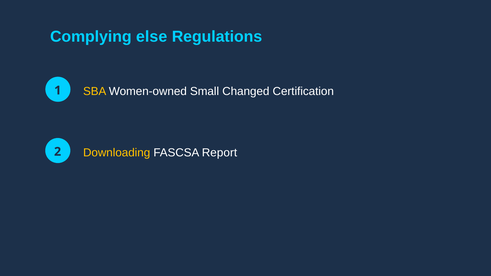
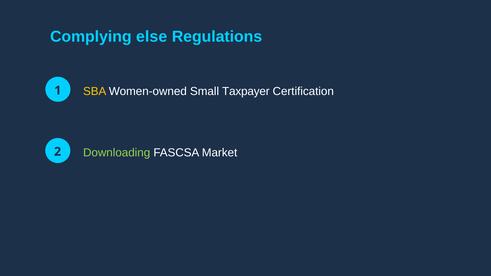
Changed: Changed -> Taxpayer (246, 92)
Downloading colour: yellow -> light green (117, 153)
Report: Report -> Market (220, 153)
